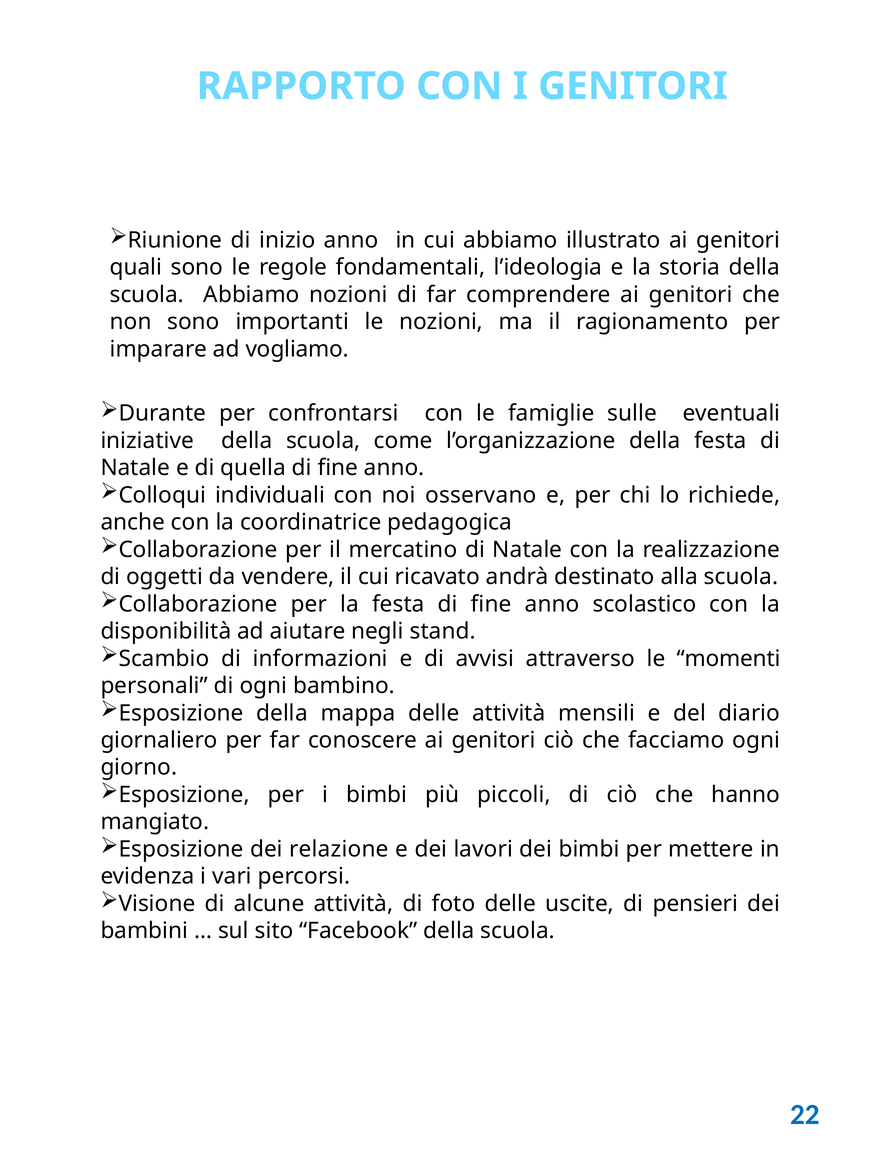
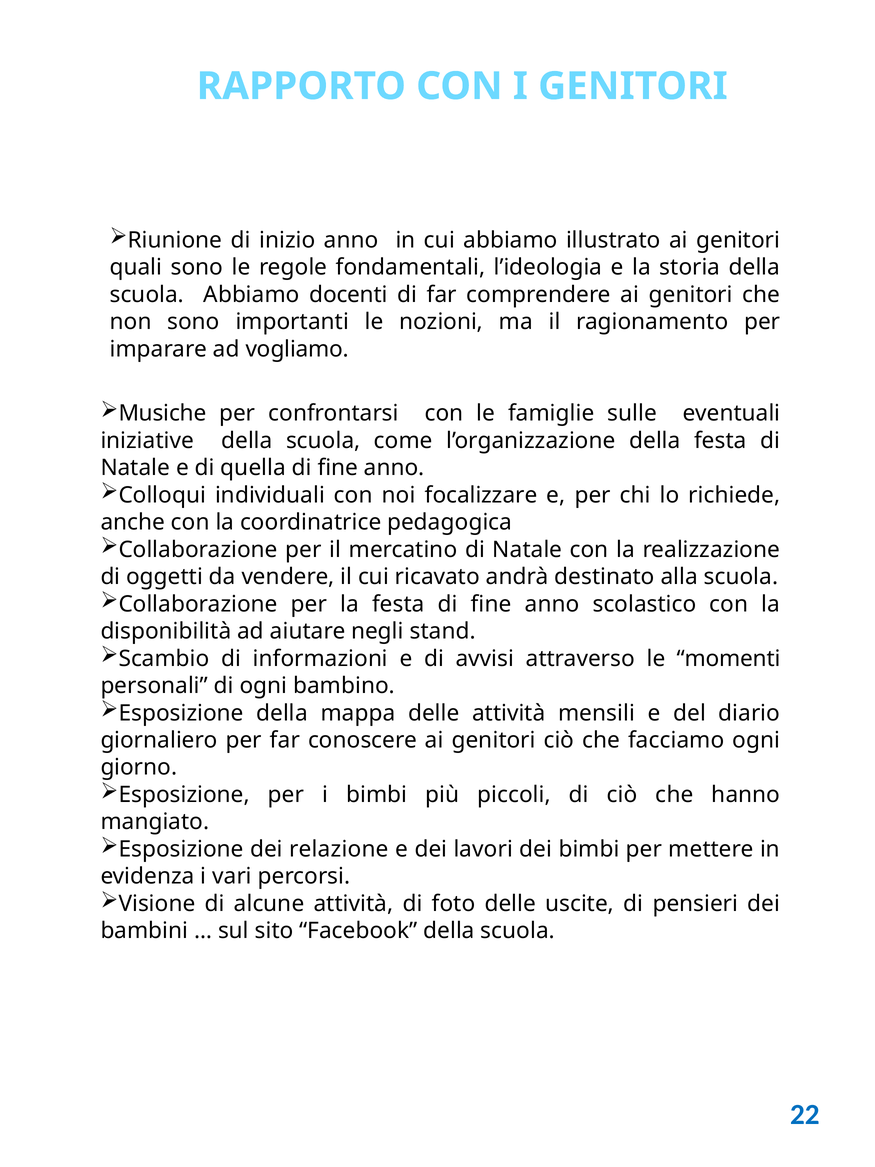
Abbiamo nozioni: nozioni -> docenti (348, 295)
Durante: Durante -> Musiche (162, 413)
osservano: osservano -> focalizzare (481, 495)
